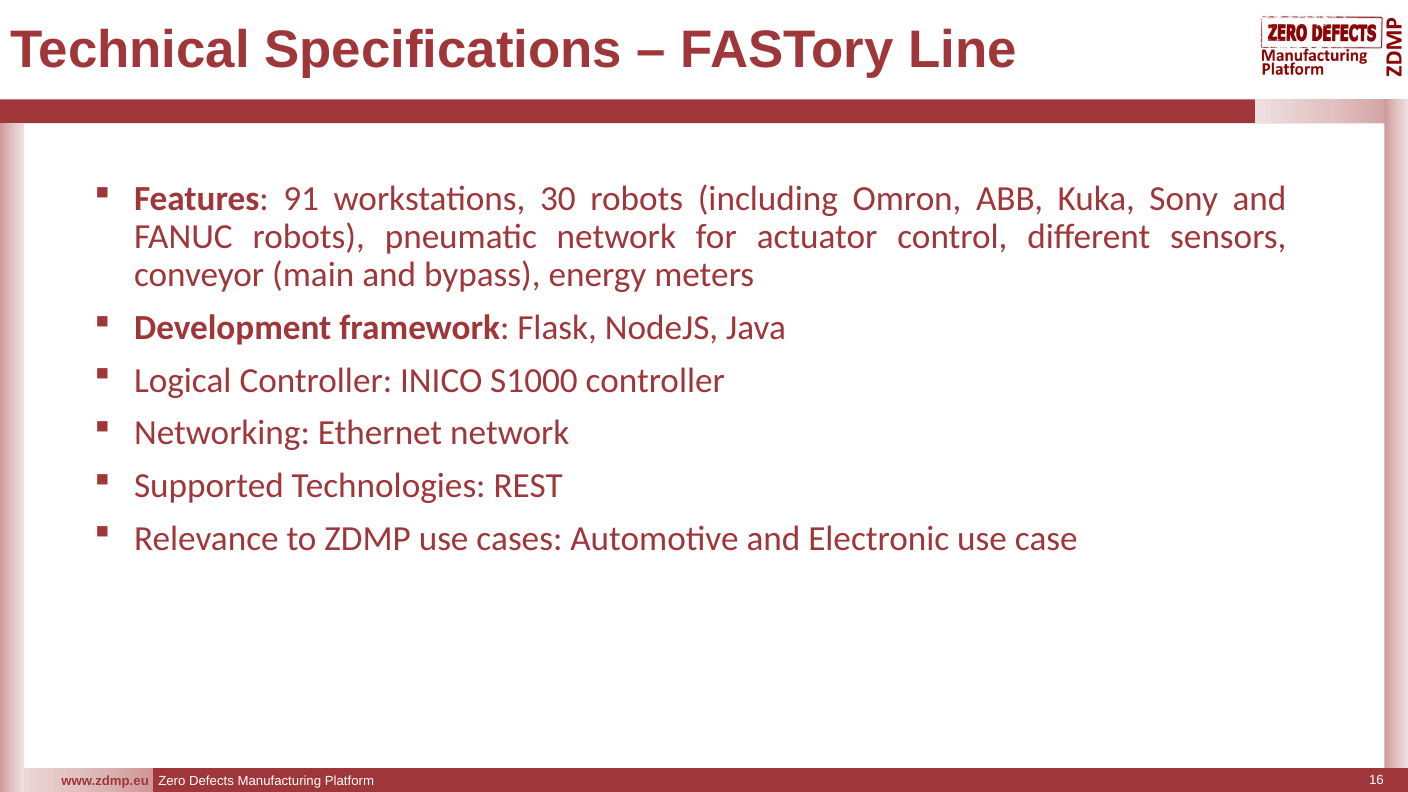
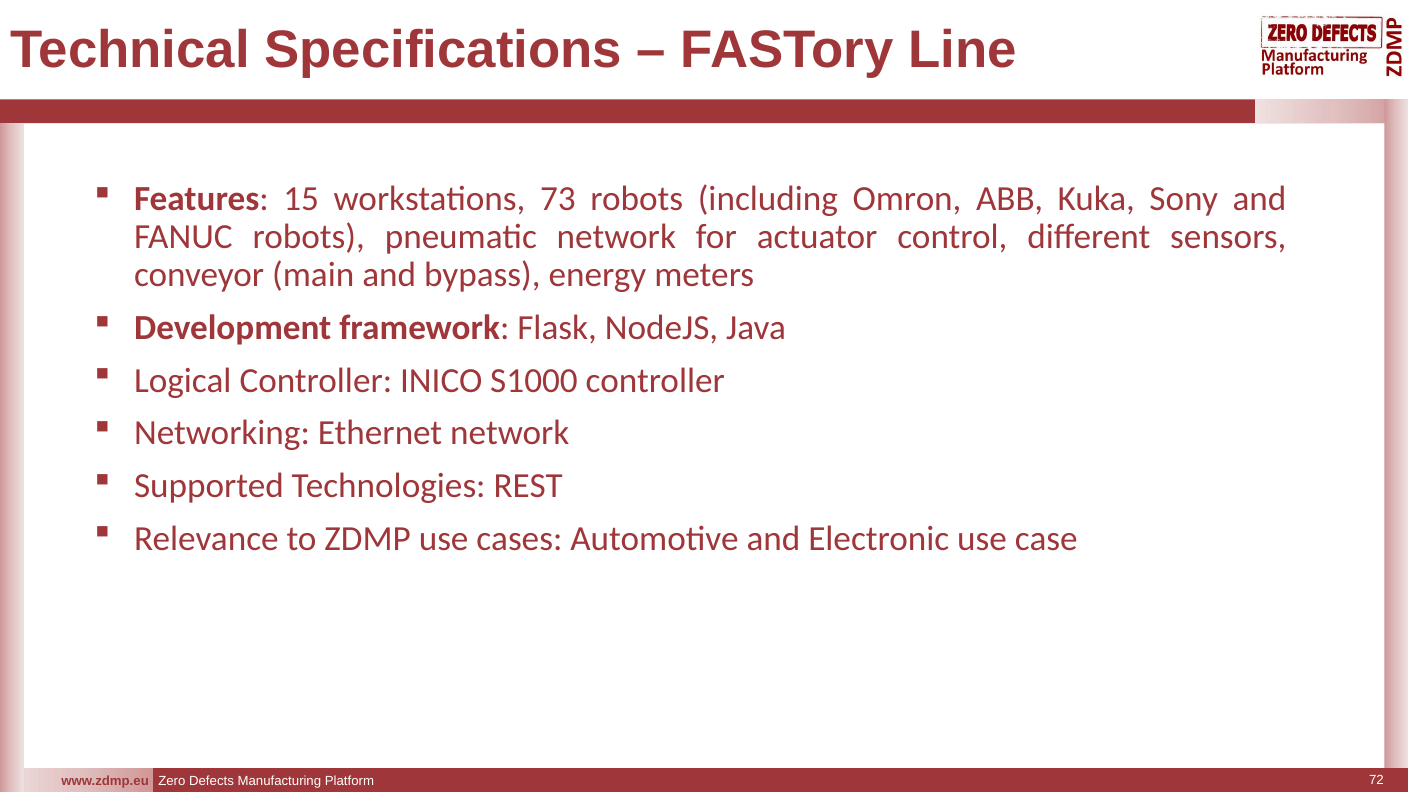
91: 91 -> 15 (301, 199)
30: 30 -> 73 (558, 199)
16: 16 -> 72 (1376, 780)
